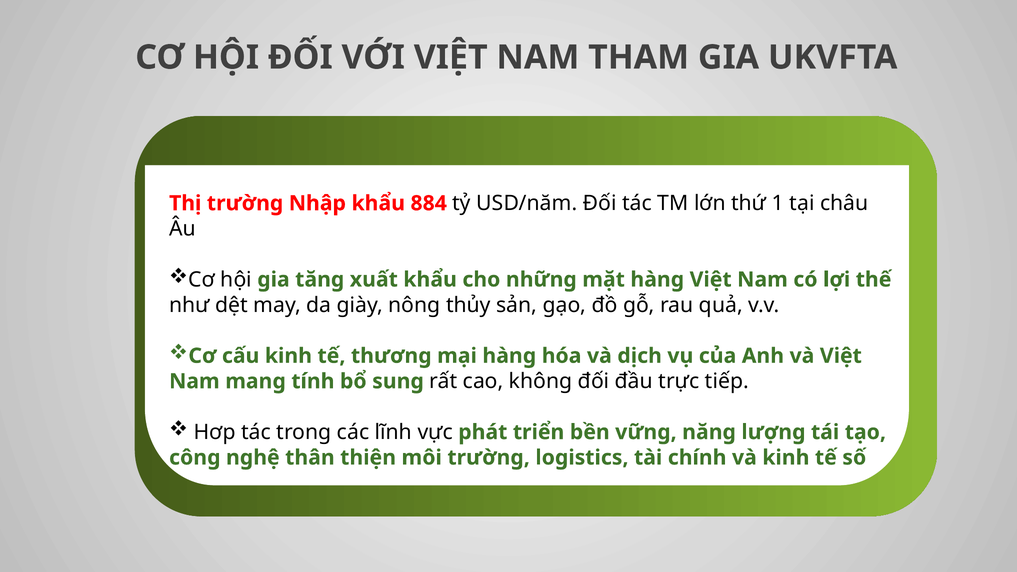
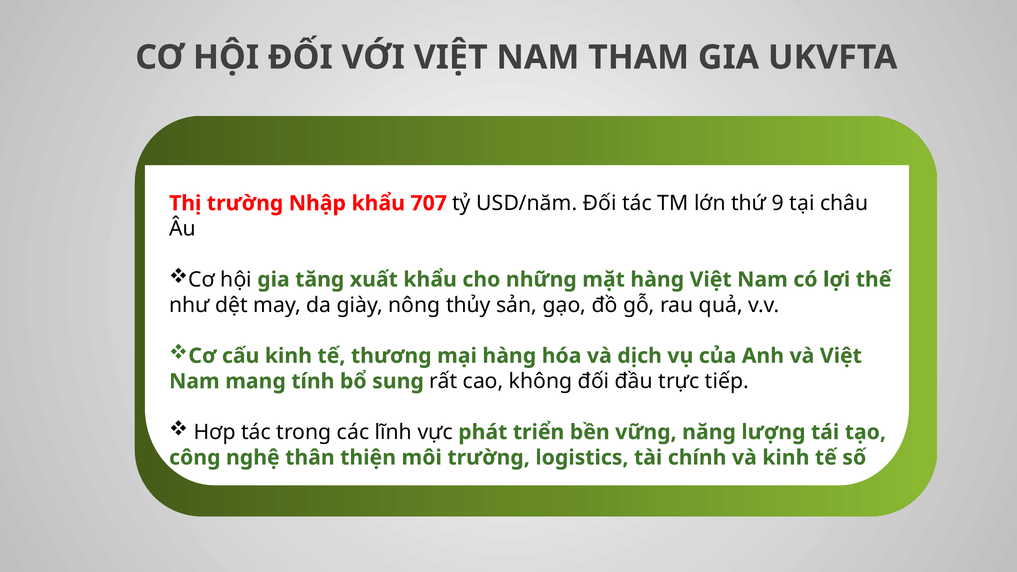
884: 884 -> 707 (429, 203)
1: 1 -> 9 (778, 203)
